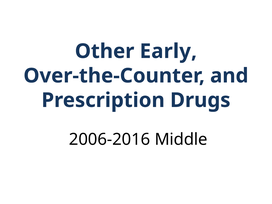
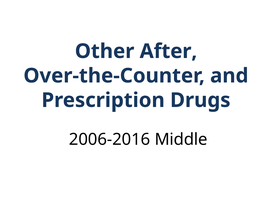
Early: Early -> After (168, 51)
